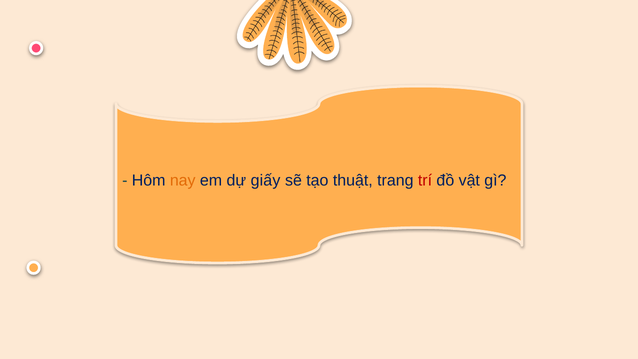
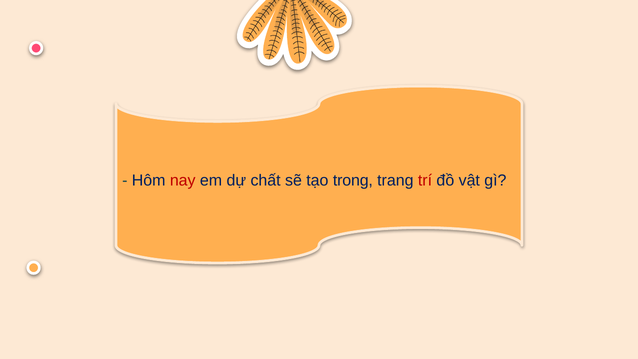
nay colour: orange -> red (183, 180)
giấy: giấy -> chất (266, 180)
thuật: thuật -> trong (353, 180)
